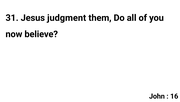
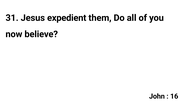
judgment: judgment -> expedient (67, 18)
